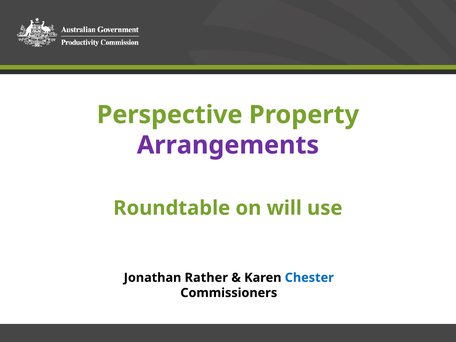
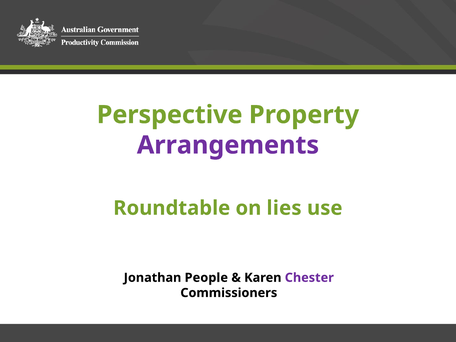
will: will -> lies (284, 208)
Rather: Rather -> People (206, 278)
Chester colour: blue -> purple (309, 278)
